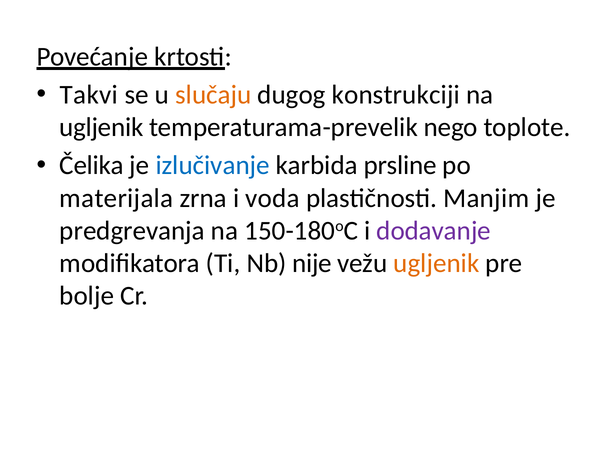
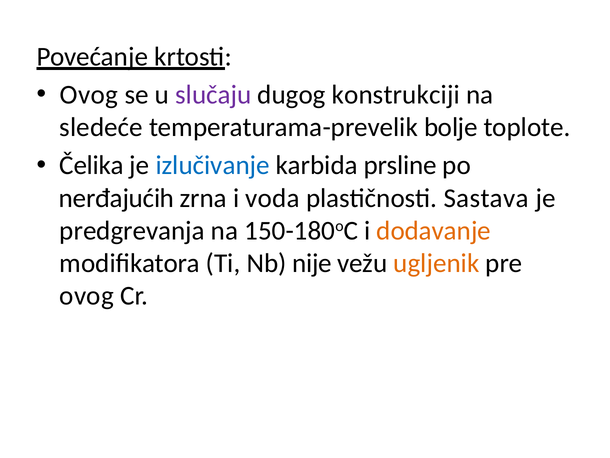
Takvi: Takvi -> Ovog (89, 95)
slučaju colour: orange -> purple (213, 95)
ugljenik: ugljenik -> sledeće (101, 127)
nego: nego -> bolje (451, 127)
materijala: materijala -> nerđajućih (117, 198)
Manjim: Manjim -> Sastava (486, 198)
dodavanje colour: purple -> orange (434, 230)
bolje: bolje -> ovog (87, 295)
